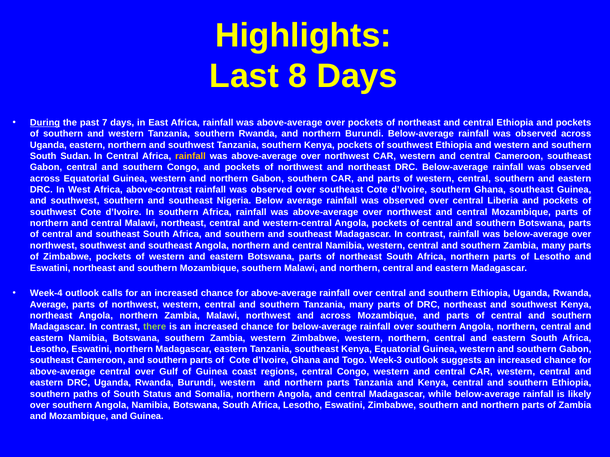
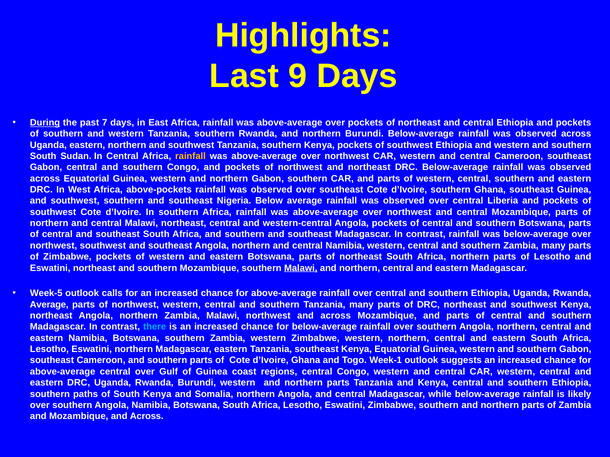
8: 8 -> 9 (298, 76)
above-contrast: above-contrast -> above-pockets (159, 190)
Malawi underline: none -> present (301, 268)
Week-4: Week-4 -> Week-5 (46, 294)
there colour: light green -> light blue (155, 327)
Week-3: Week-3 -> Week-1 (386, 361)
South Status: Status -> Kenya (157, 394)
Mozambique and Guinea: Guinea -> Across (147, 417)
